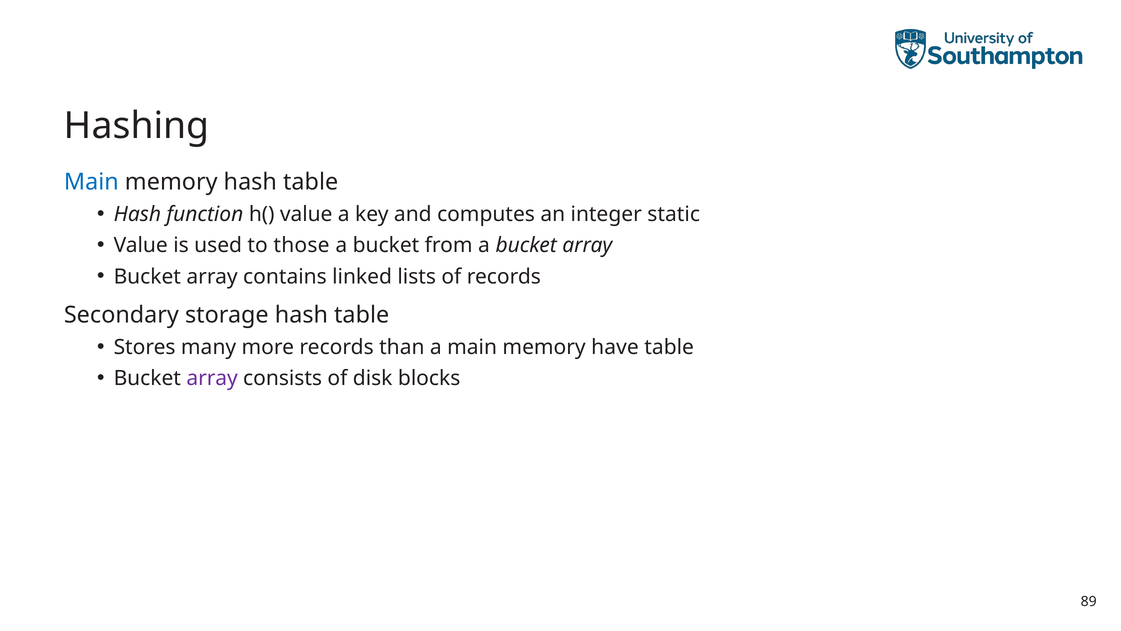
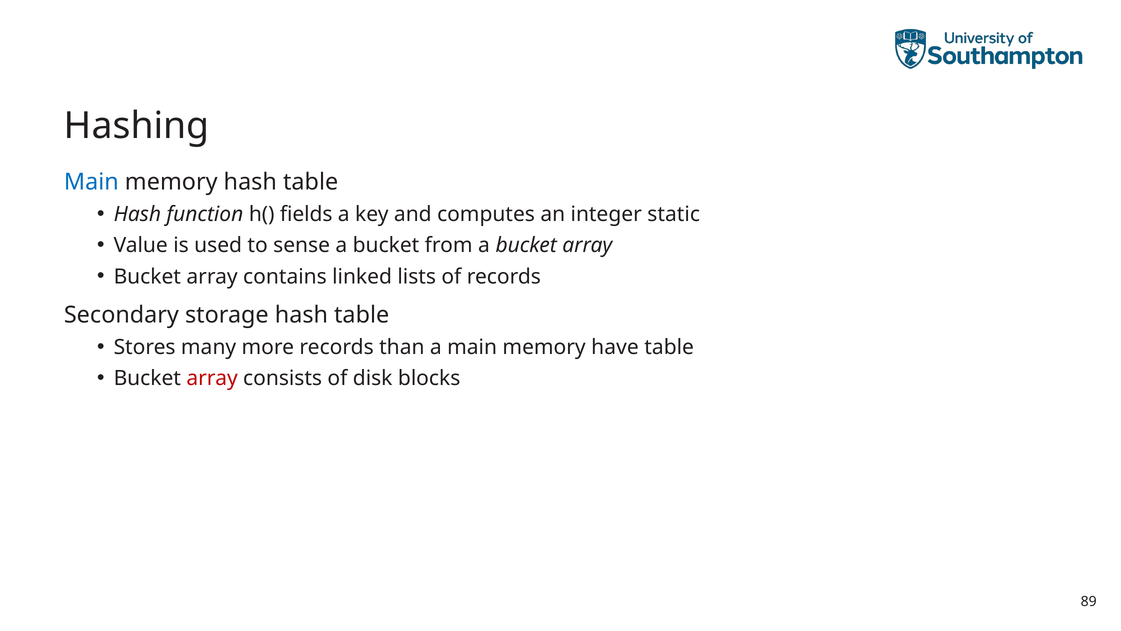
h( value: value -> fields (306, 214)
those: those -> sense (302, 245)
array colour: purple -> red (212, 378)
